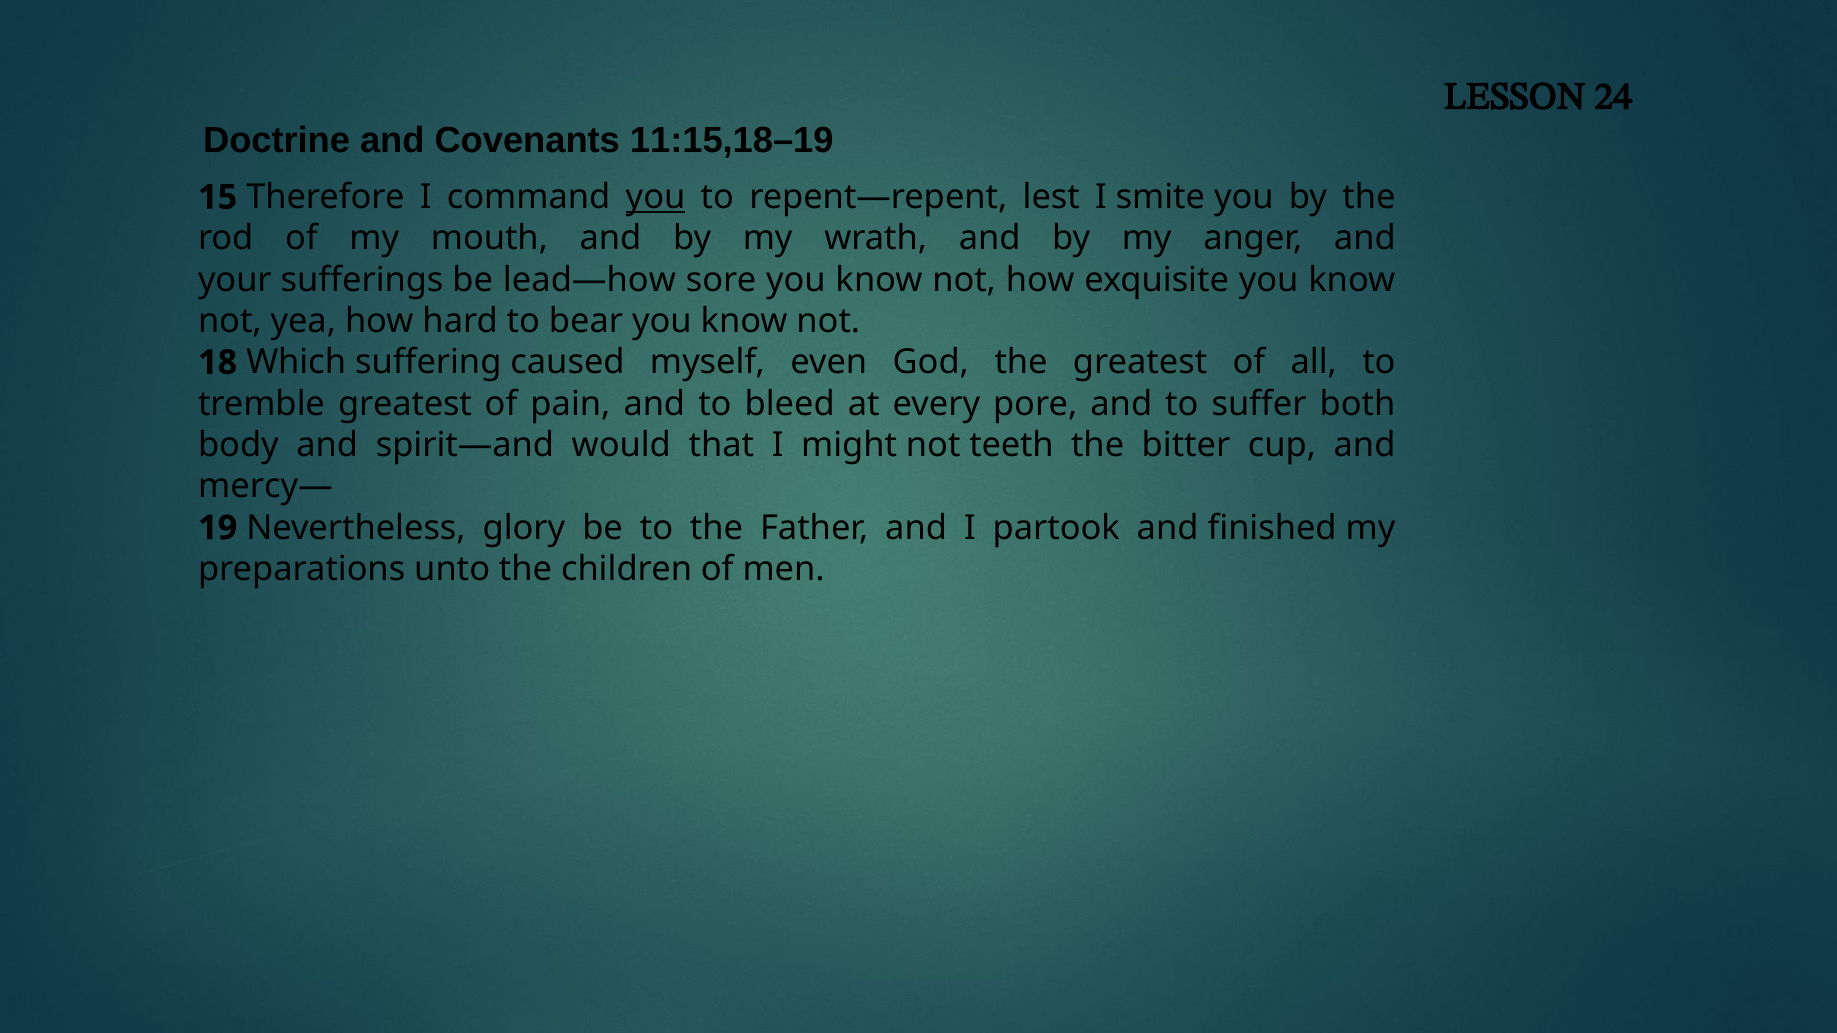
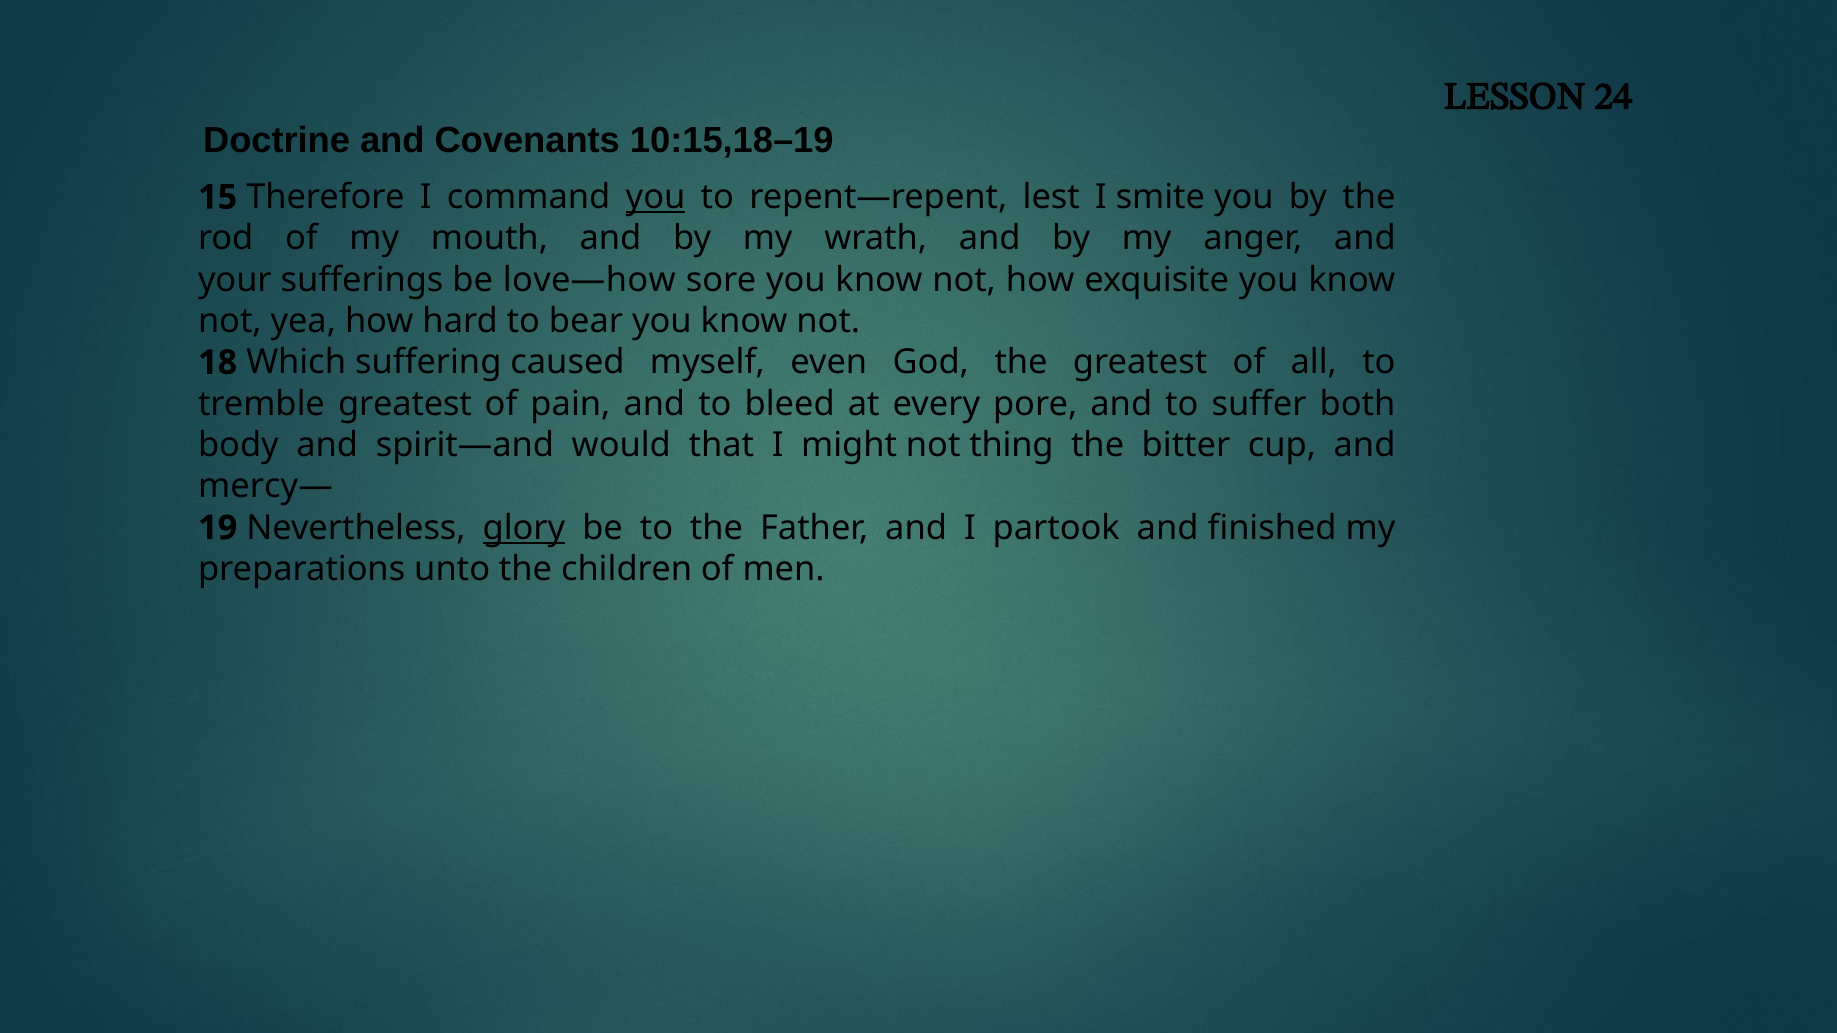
11:15,18–19: 11:15,18–19 -> 10:15,18–19 (732, 141)
lead—how: lead—how -> love—how (589, 280)
teeth: teeth -> thing (1012, 445)
glory underline: none -> present (524, 528)
